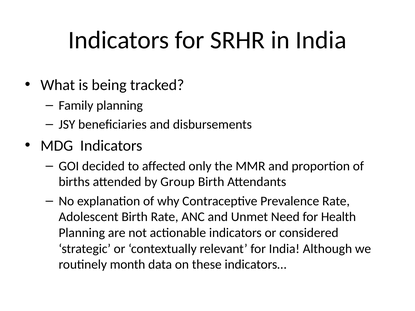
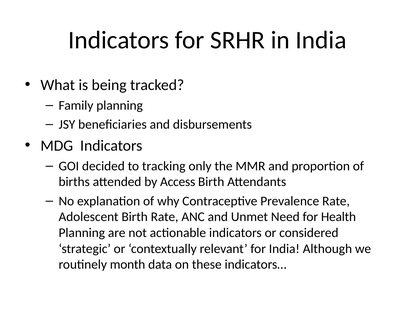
affected: affected -> tracking (164, 166)
Group: Group -> Access (178, 182)
